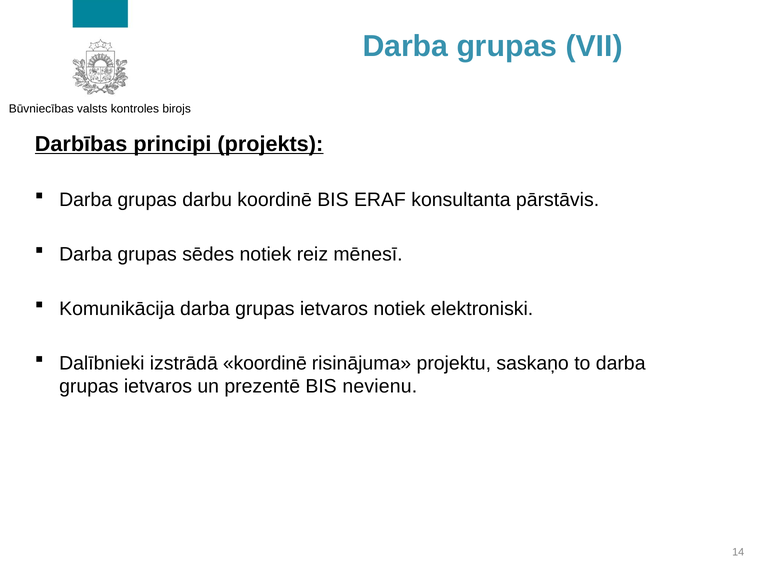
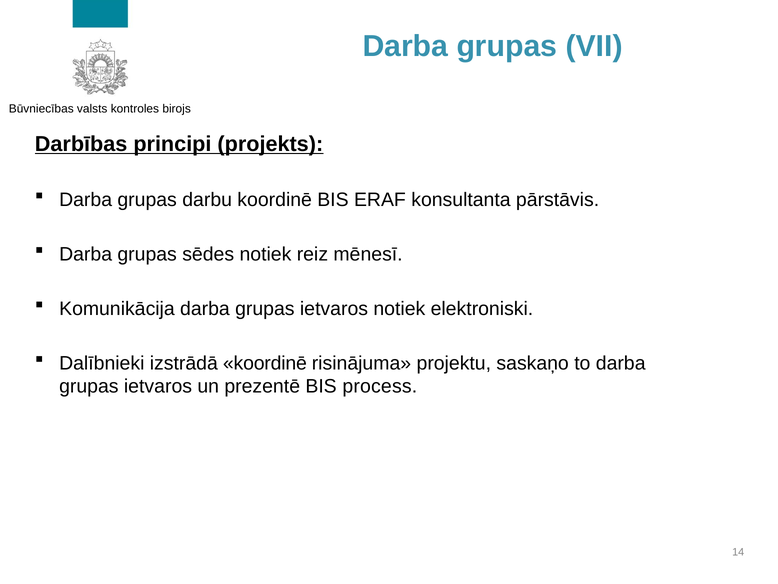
nevienu: nevienu -> process (380, 386)
